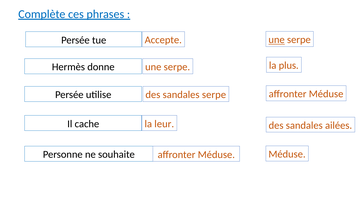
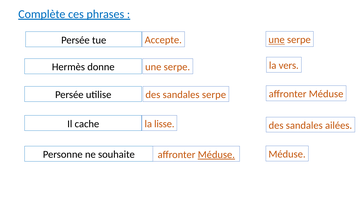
plus: plus -> vers (289, 66)
leur: leur -> lisse (164, 124)
Méduse underline: none -> present (216, 155)
